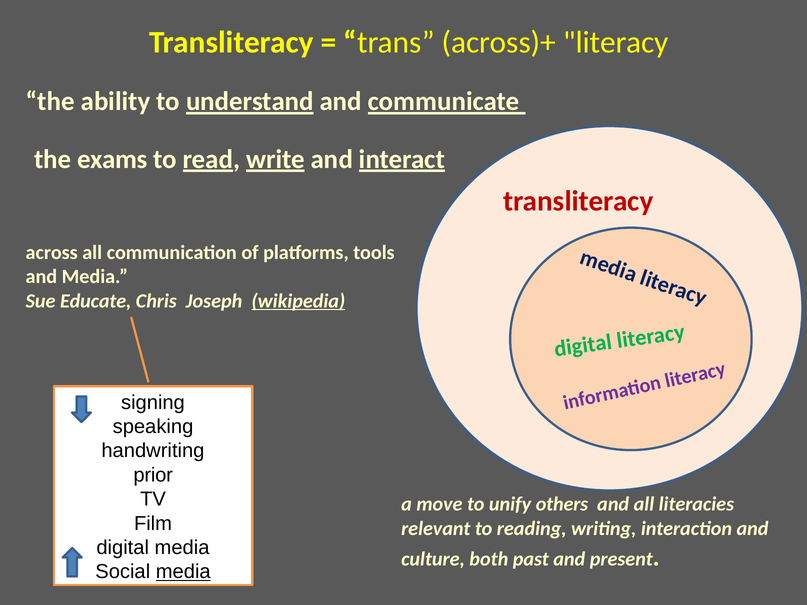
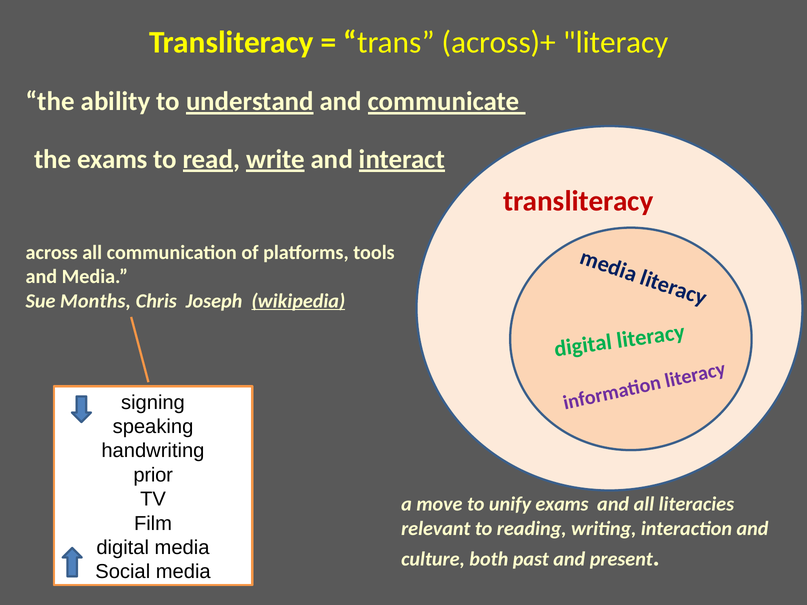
Educate: Educate -> Months (95, 301)
unify others: others -> exams (562, 504)
media underline: present -> none (183, 572)
